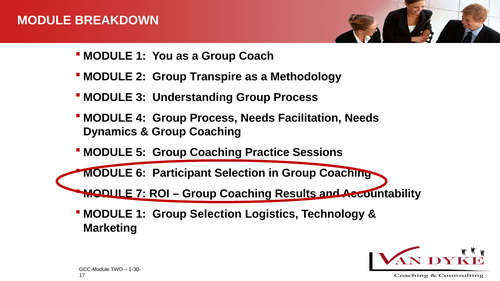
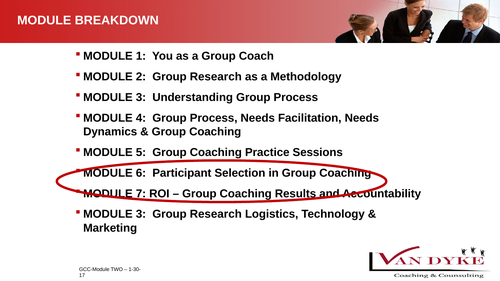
2 Group Transpire: Transpire -> Research (216, 77)
1: 1 -> 3 (141, 214)
Selection: Selection -> Research (216, 214)
